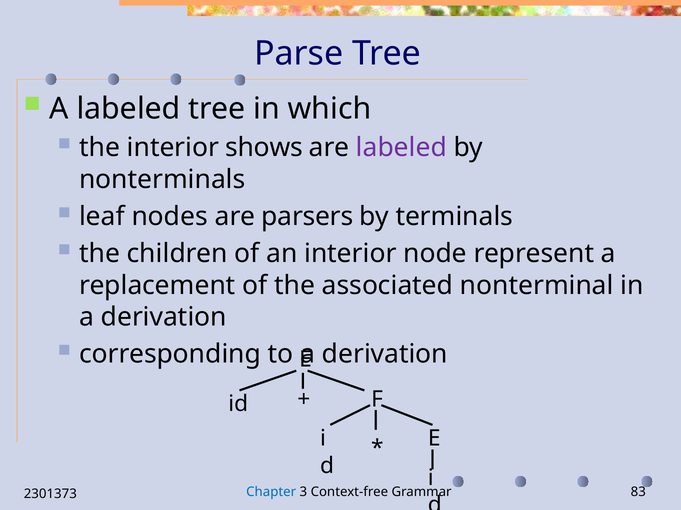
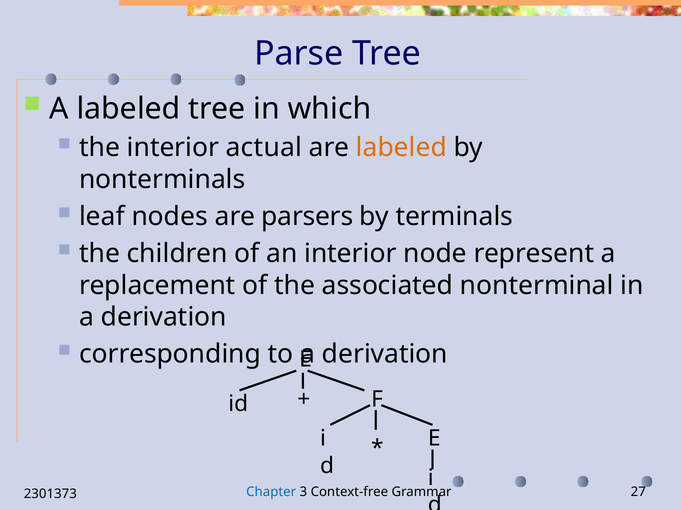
shows: shows -> actual (264, 148)
labeled colour: purple -> orange (401, 148)
83: 83 -> 27 (638, 492)
